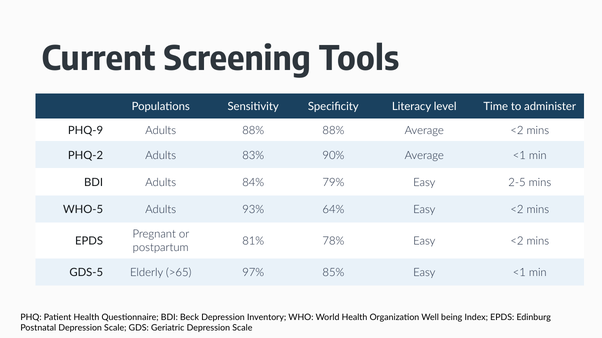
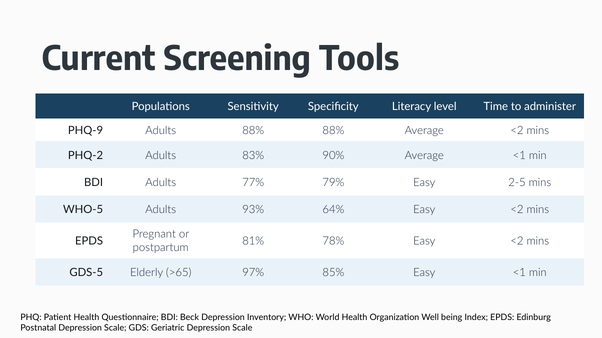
84%: 84% -> 77% (253, 183)
